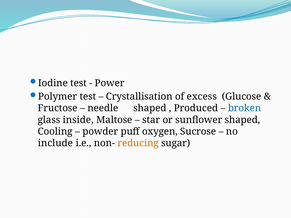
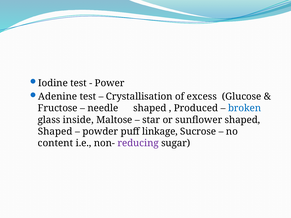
Polymer: Polymer -> Adenine (58, 97)
Cooling: Cooling -> Shaped (55, 132)
oxygen: oxygen -> linkage (160, 132)
include: include -> content (55, 143)
reducing colour: orange -> purple (138, 143)
